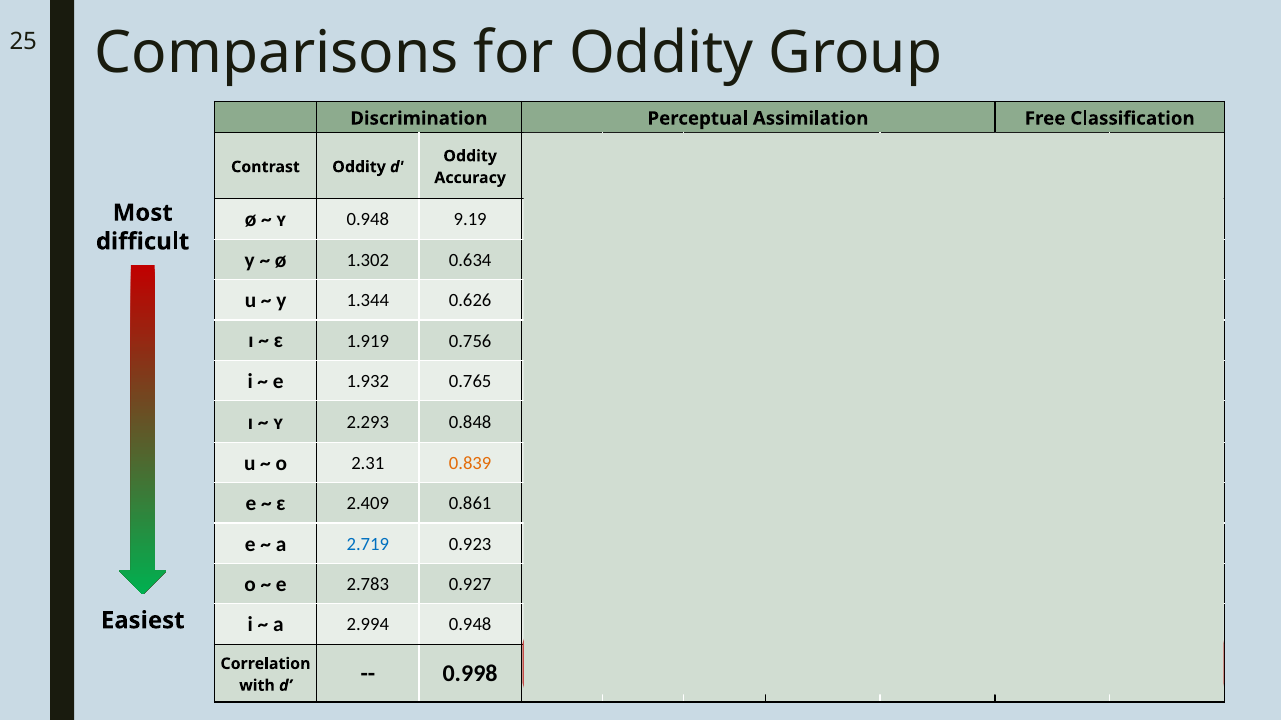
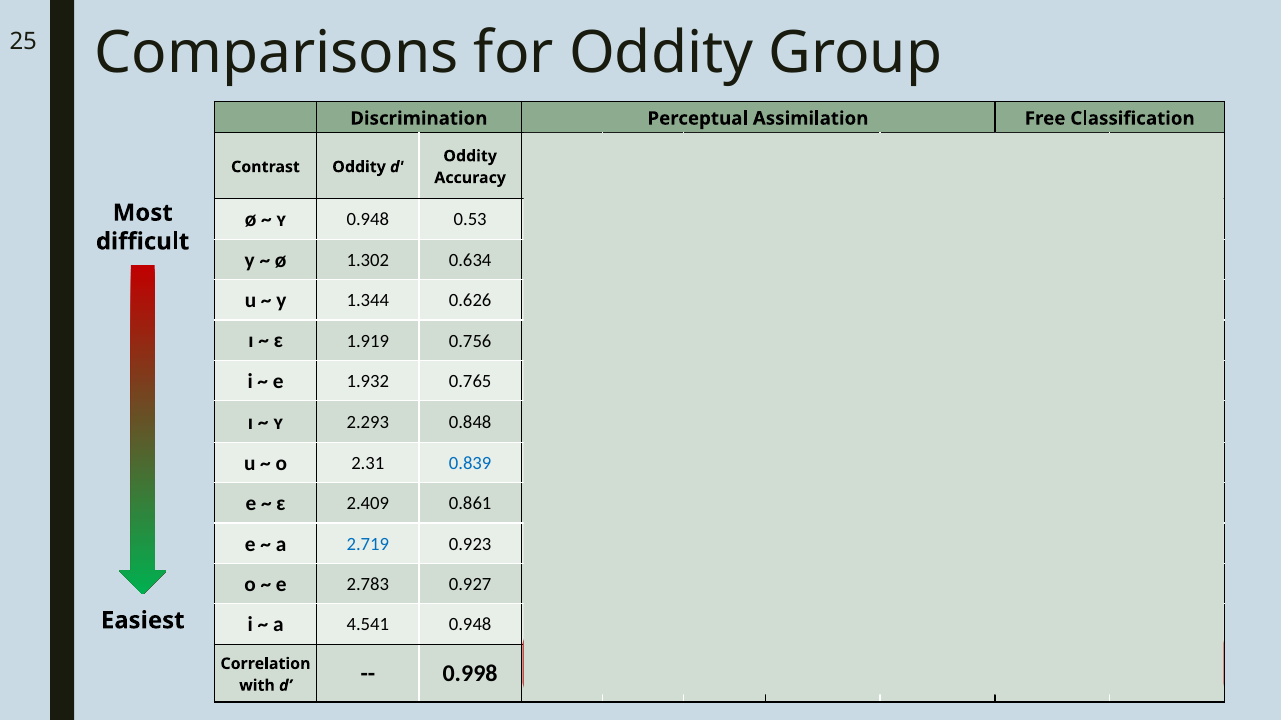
9.19: 9.19 -> 0.53 (470, 220)
0.839 colour: orange -> blue (470, 463)
2.994: 2.994 -> 4.541 (368, 625)
